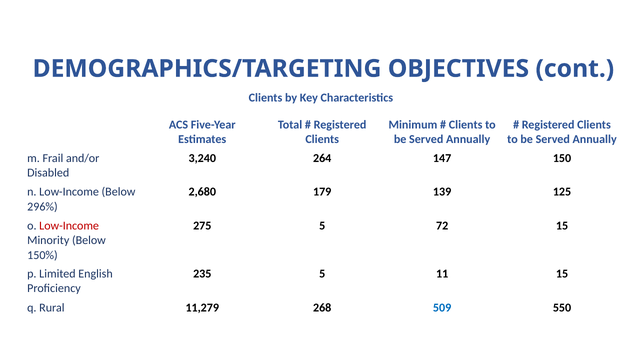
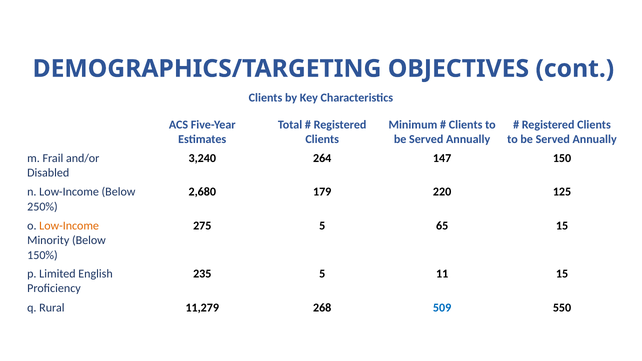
139: 139 -> 220 (442, 192)
296%: 296% -> 250% (42, 207)
Low-Income colour: red -> orange (69, 226)
72: 72 -> 65 (442, 226)
